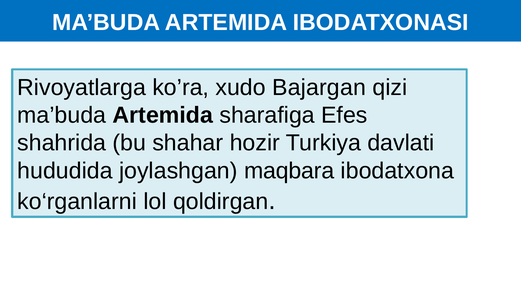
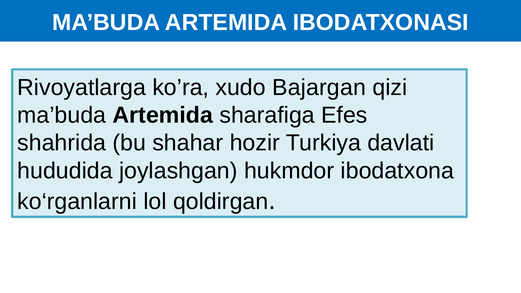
maqbara: maqbara -> hukmdor (289, 171)
